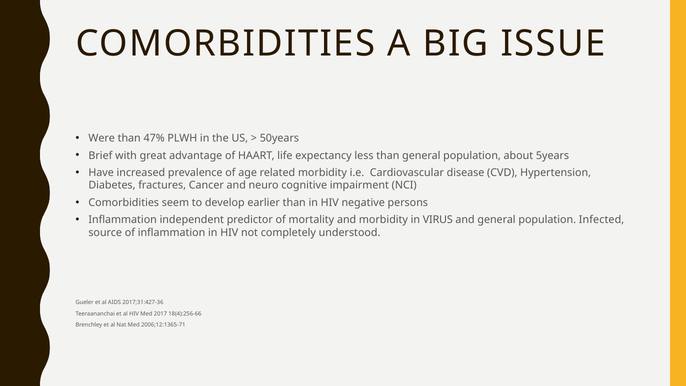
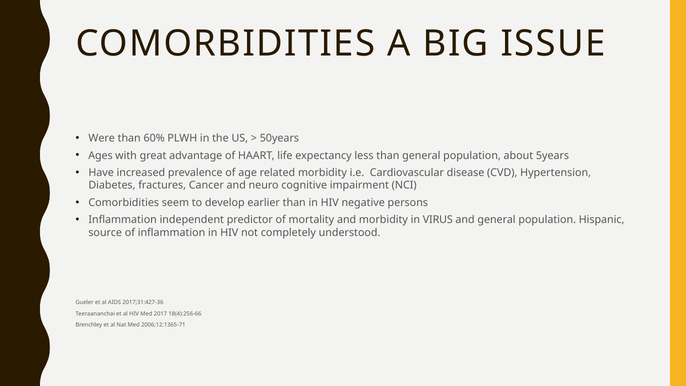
47%: 47% -> 60% (154, 138)
Brief: Brief -> Ages (100, 155)
Infected: Infected -> Hispanic (602, 220)
